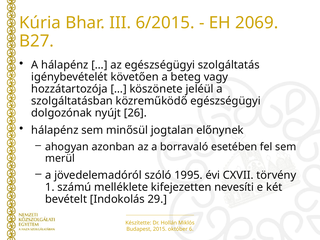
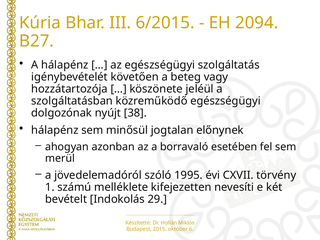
2069: 2069 -> 2094 (257, 23)
26: 26 -> 38 (135, 113)
